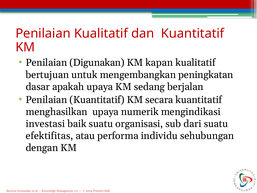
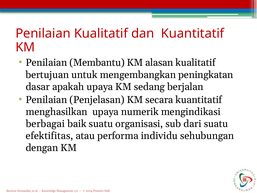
Digunakan: Digunakan -> Membantu (97, 63)
kapan: kapan -> alasan (159, 63)
Penilaian Kuantitatif: Kuantitatif -> Penjelasan (97, 100)
investasi: investasi -> berbagai (45, 124)
